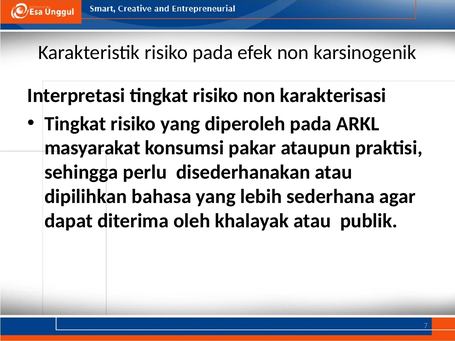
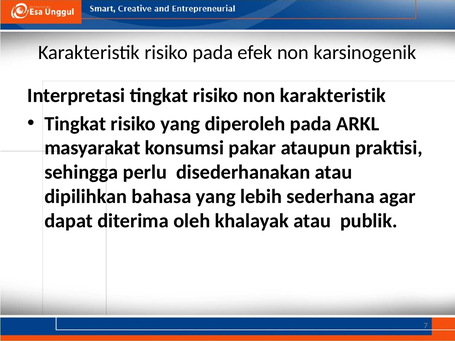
non karakterisasi: karakterisasi -> karakteristik (333, 95)
